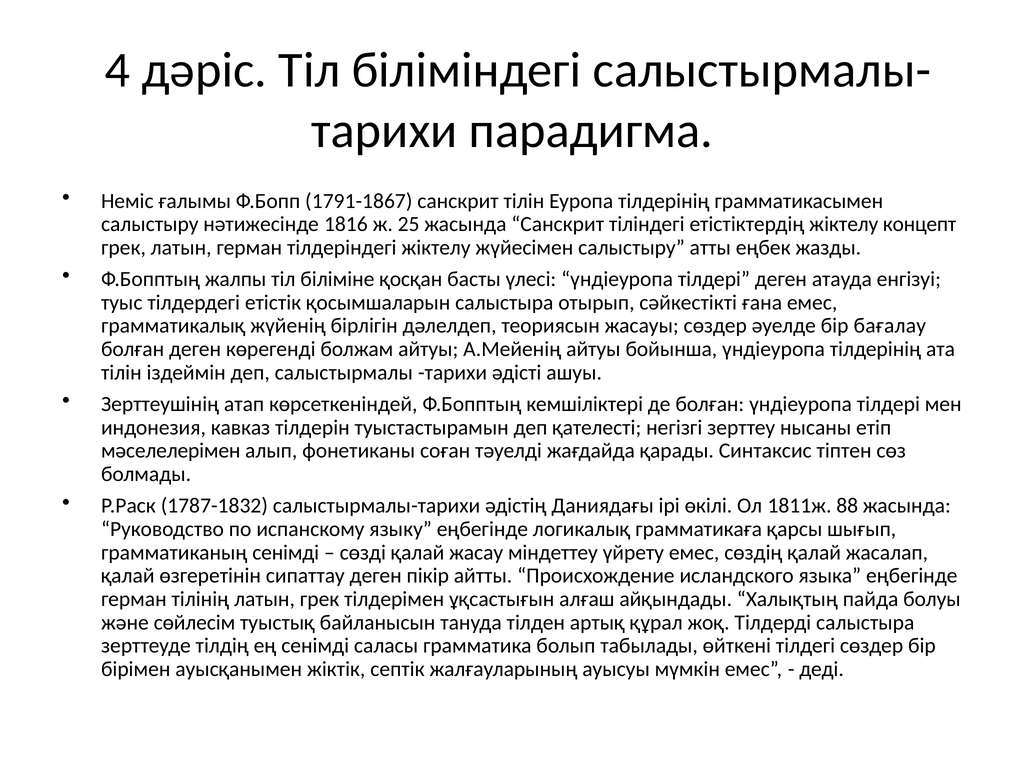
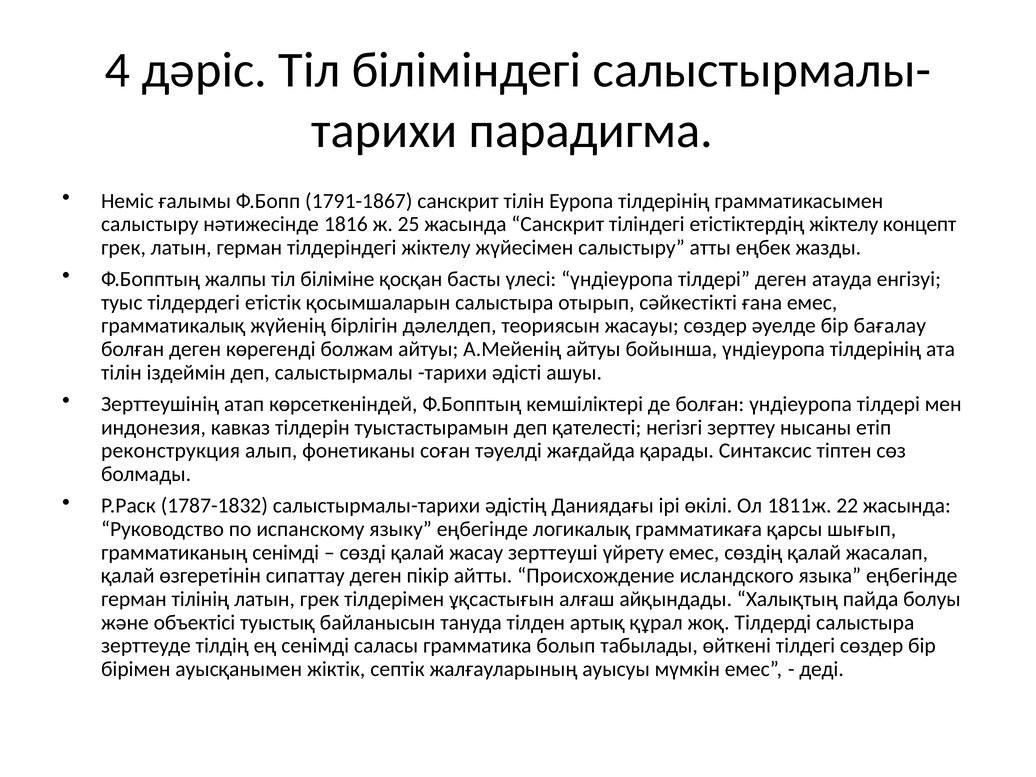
мәселелерімен: мәселелерімен -> реконструкция (171, 451)
88: 88 -> 22 (847, 506)
міндеттеу: міндеттеу -> зерттеуші (553, 552)
сөйлесім: сөйлесім -> объектісі (194, 622)
